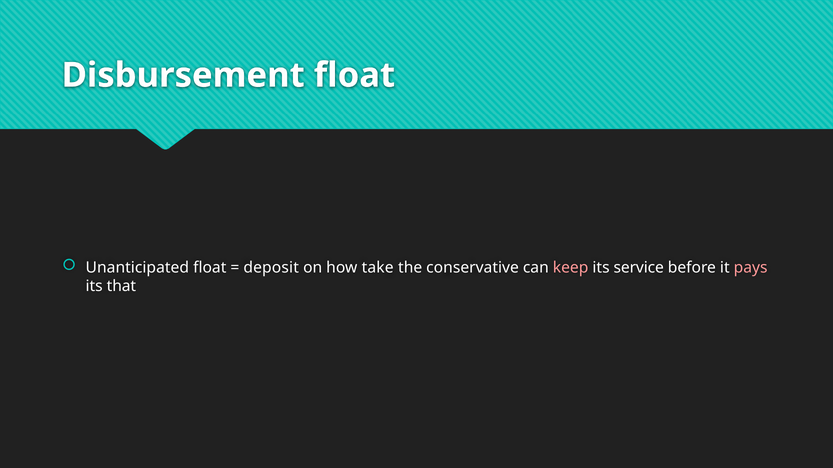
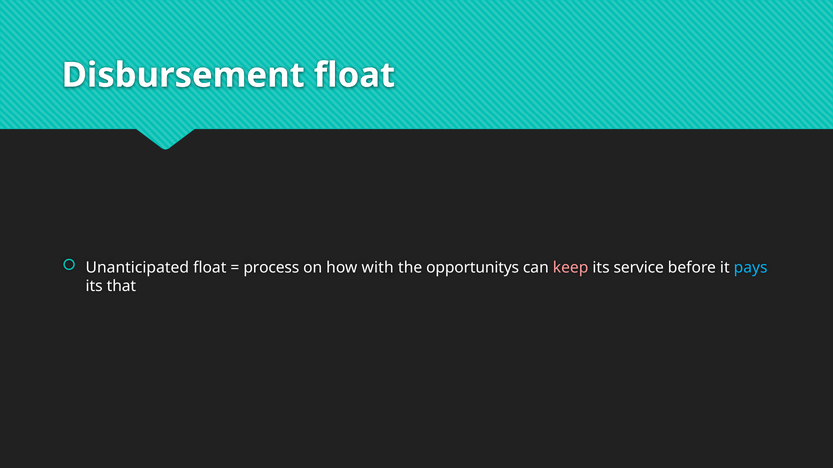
deposit: deposit -> process (271, 268)
take: take -> with (378, 268)
conservative: conservative -> opportunitys (473, 268)
pays colour: pink -> light blue (751, 268)
